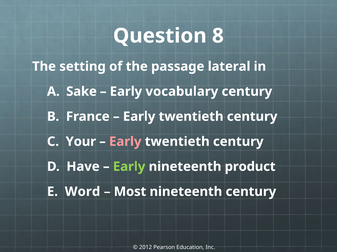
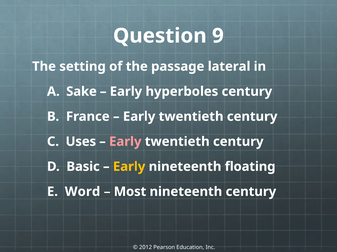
8: 8 -> 9 (218, 36)
vocabulary: vocabulary -> hyperboles (182, 92)
Your: Your -> Uses (81, 142)
Have: Have -> Basic (83, 167)
Early colour: light green -> yellow (129, 167)
product: product -> floating (250, 167)
